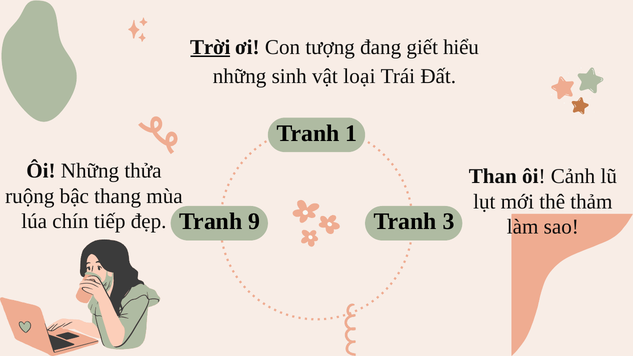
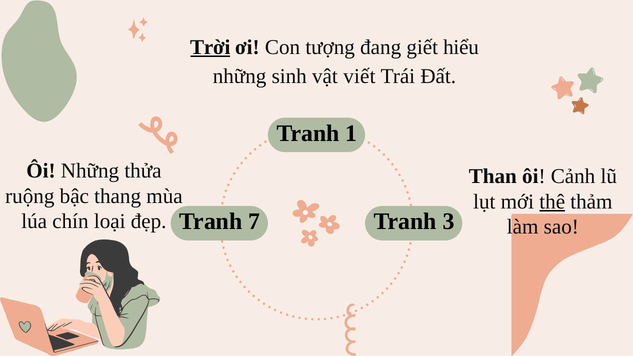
loại: loại -> viết (359, 76)
thê underline: none -> present (552, 202)
9: 9 -> 7 (254, 222)
tiếp: tiếp -> loại (110, 221)
